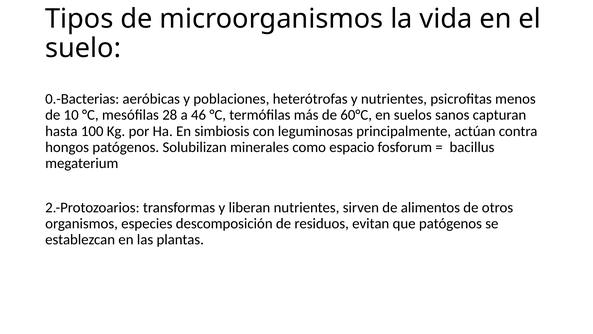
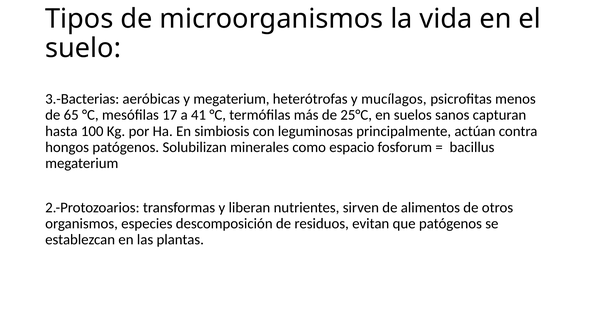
0.-Bacterias: 0.-Bacterias -> 3.-Bacterias (82, 99)
y poblaciones: poblaciones -> megaterium (231, 99)
y nutrientes: nutrientes -> mucílagos (394, 99)
10: 10 -> 65 (71, 115)
28: 28 -> 17 (170, 115)
46: 46 -> 41 (199, 115)
60°C: 60°C -> 25°C (356, 115)
